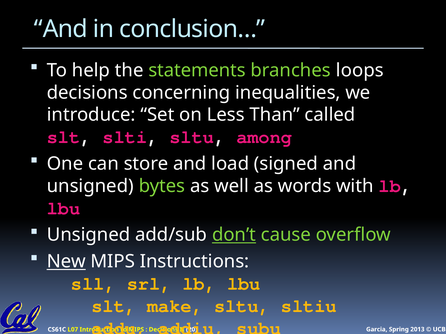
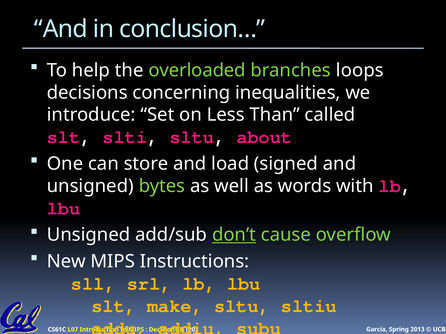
statements: statements -> overloaded (197, 70)
among: among -> about (264, 137)
New underline: present -> none (66, 262)
